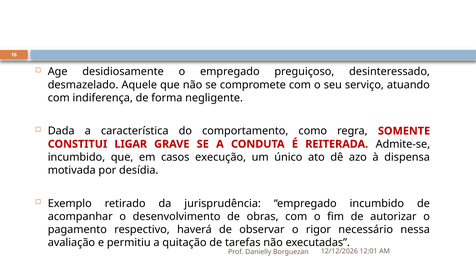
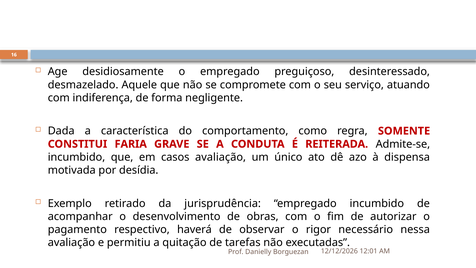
LIGAR: LIGAR -> FARIA (131, 144)
casos execução: execução -> avaliação (221, 157)
